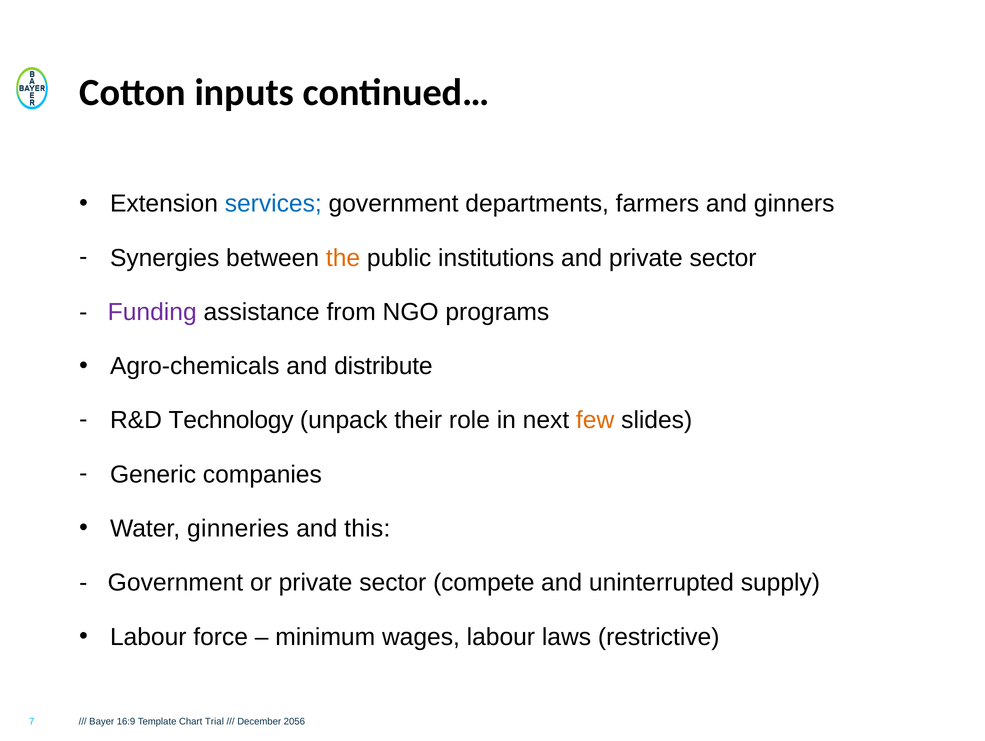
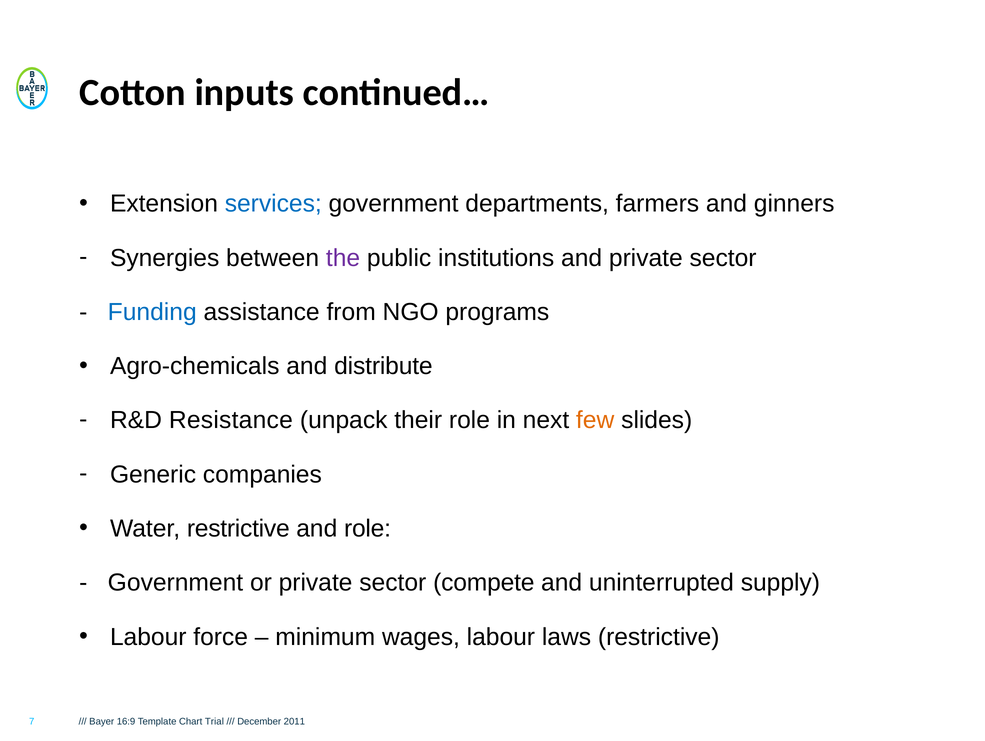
the colour: orange -> purple (343, 258)
Funding colour: purple -> blue (152, 312)
Technology: Technology -> Resistance (231, 420)
Water ginneries: ginneries -> restrictive (238, 528)
and this: this -> role (368, 528)
2056: 2056 -> 2011 (294, 721)
